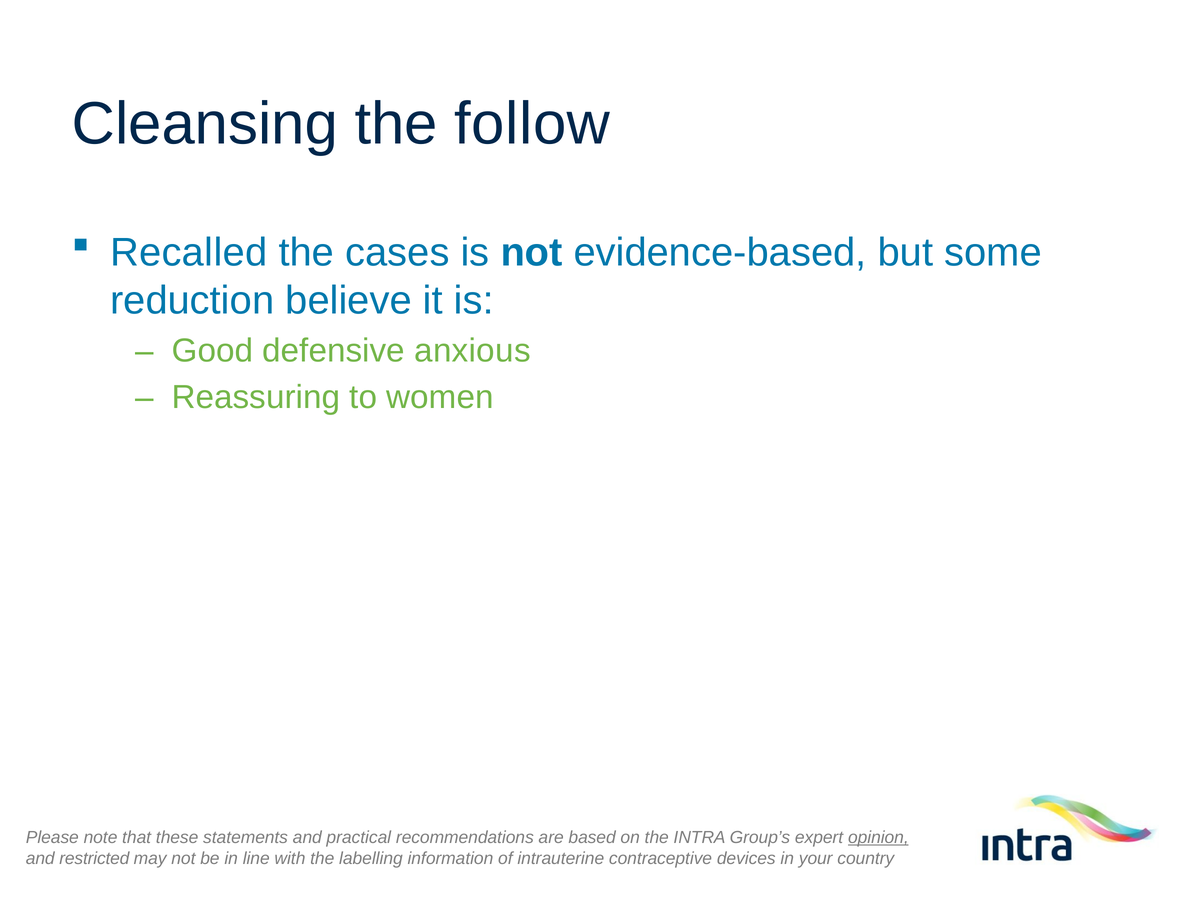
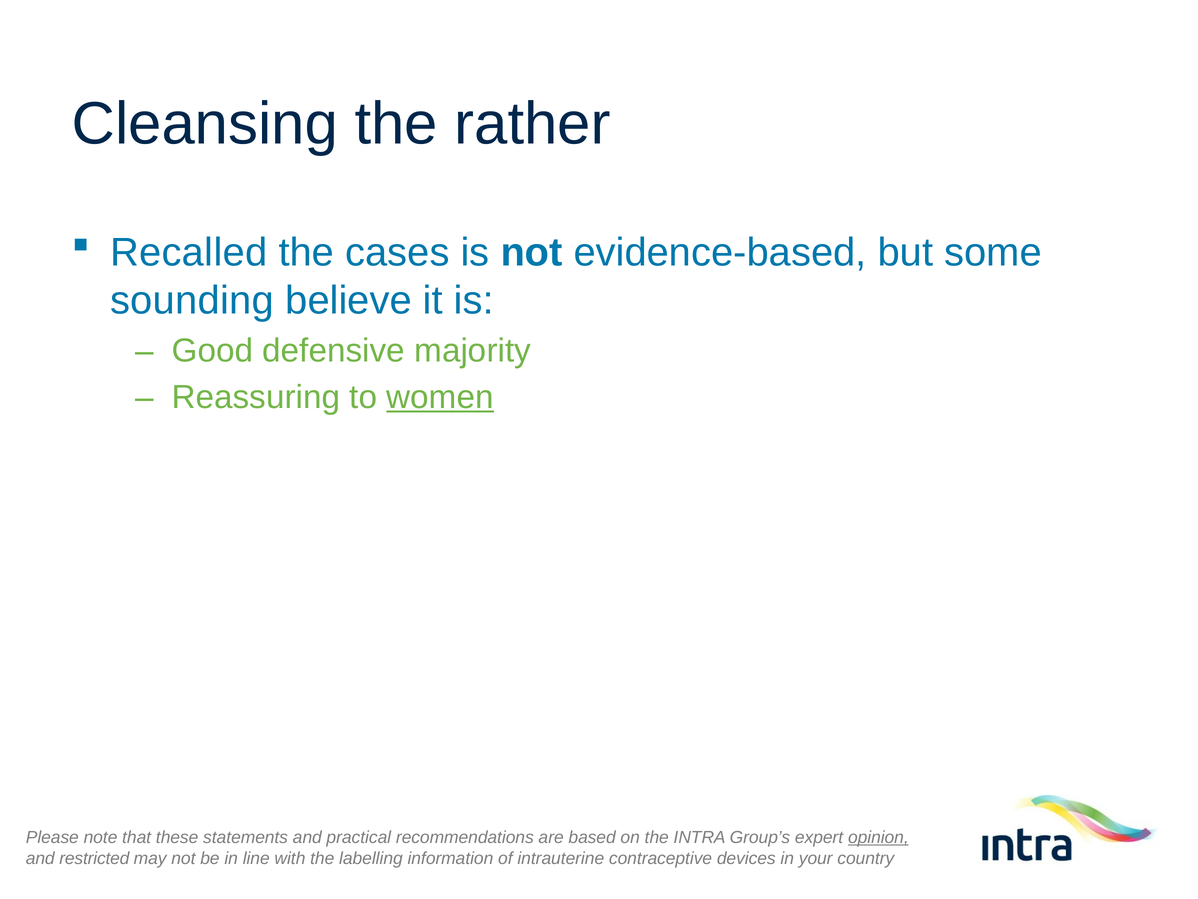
follow: follow -> rather (532, 124)
reduction: reduction -> sounding (192, 300)
anxious: anxious -> majority (473, 350)
women underline: none -> present (440, 397)
